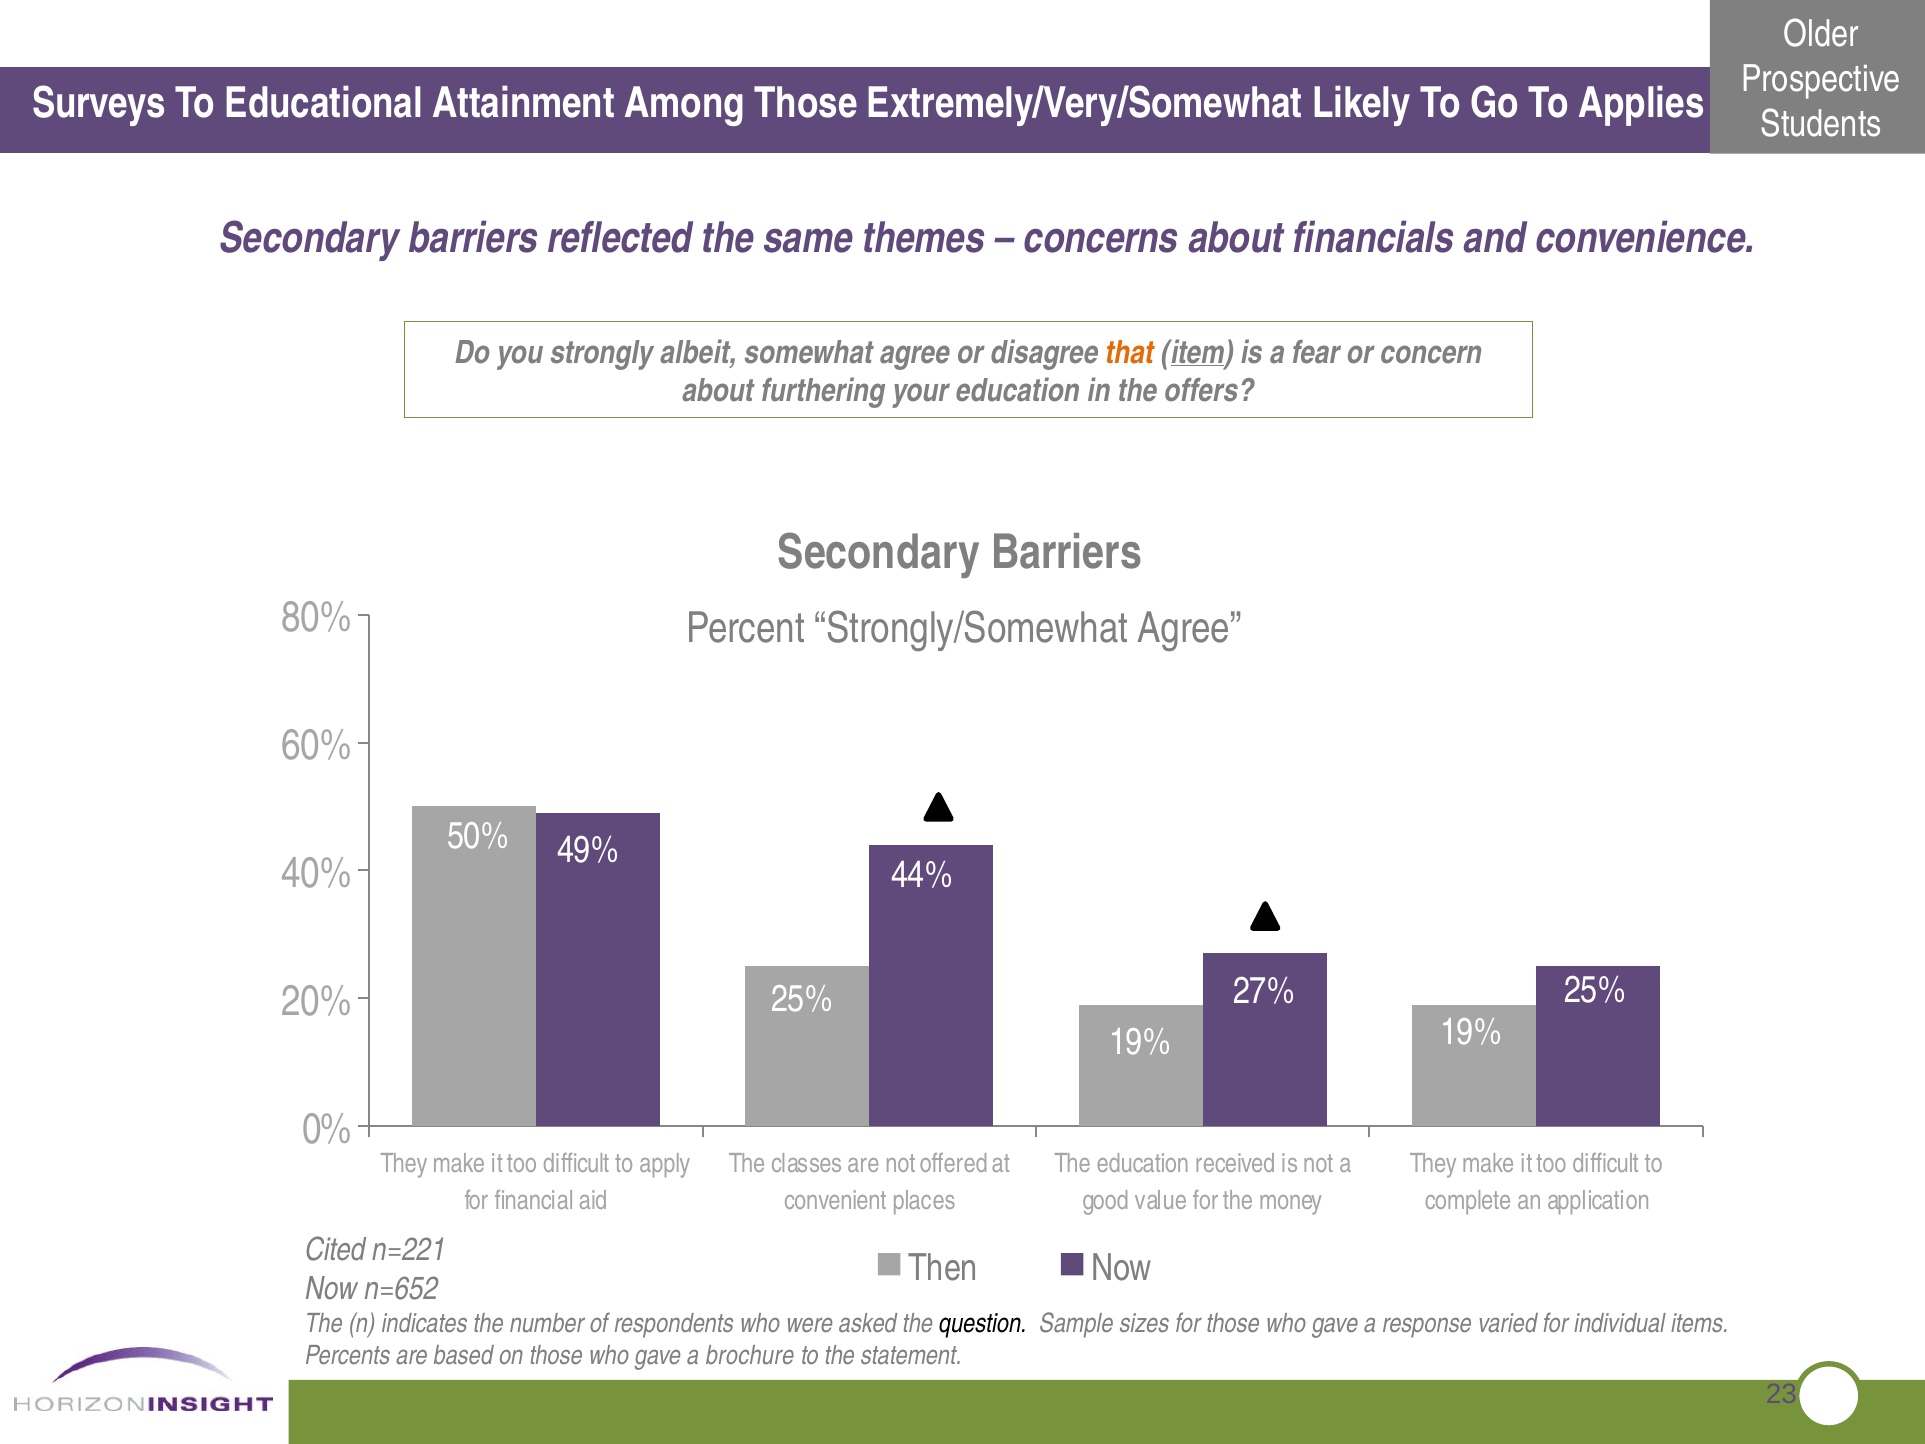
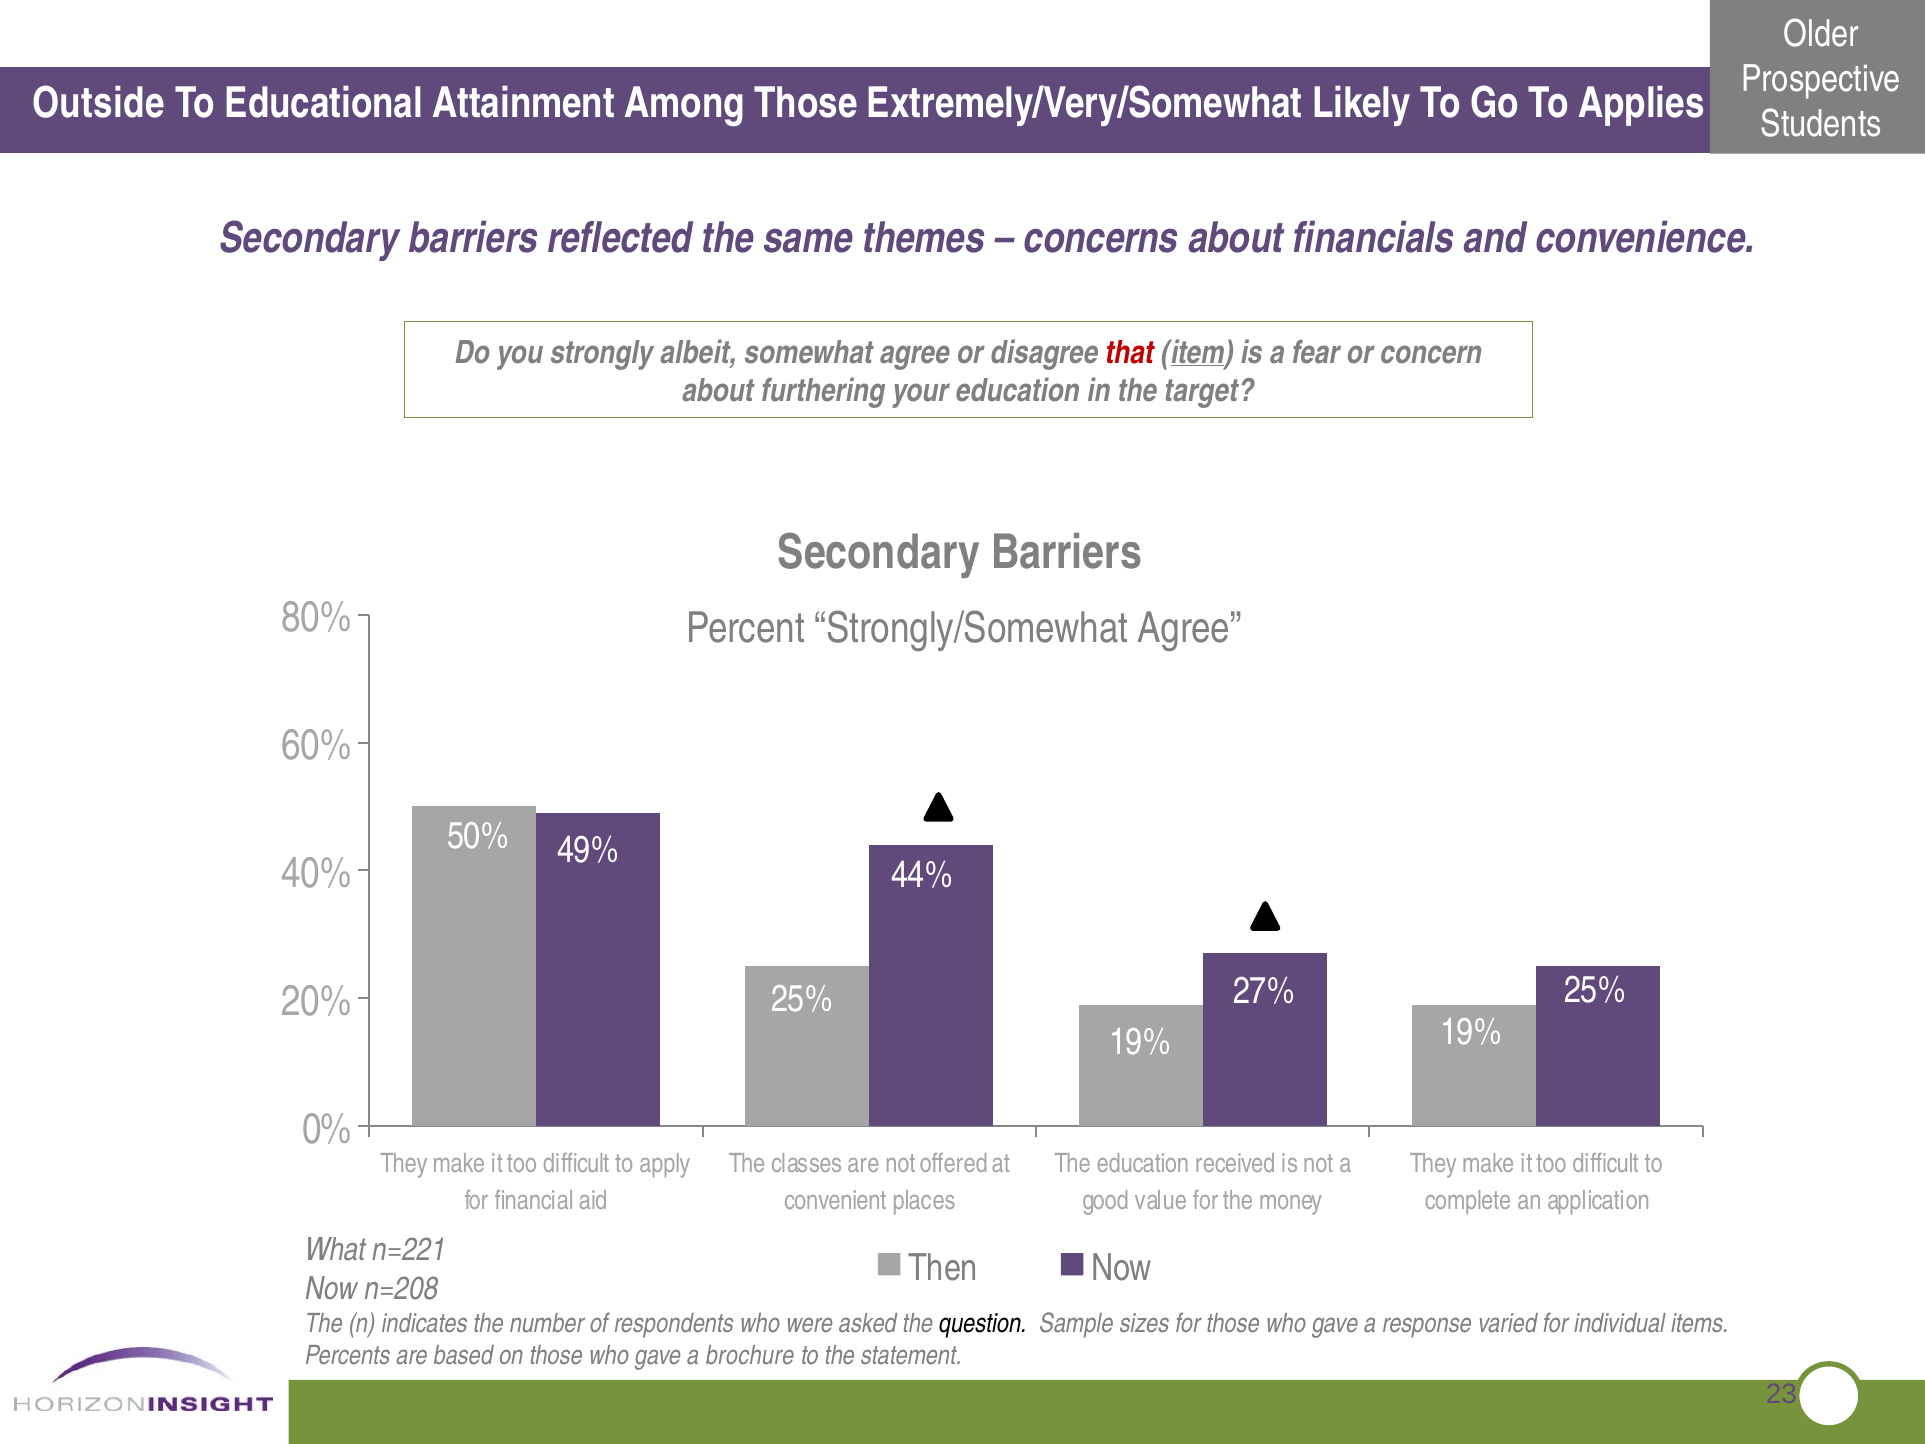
Surveys: Surveys -> Outside (99, 103)
that colour: orange -> red (1130, 353)
offers: offers -> target (1209, 391)
Cited: Cited -> What (335, 1250)
n=652: n=652 -> n=208 (401, 1288)
